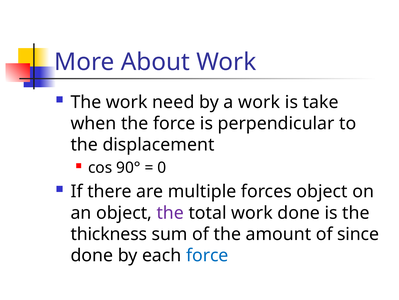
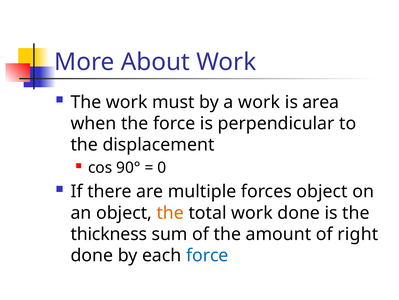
need: need -> must (173, 102)
take: take -> area (321, 102)
the colour: purple -> orange (170, 212)
since: since -> right (358, 234)
